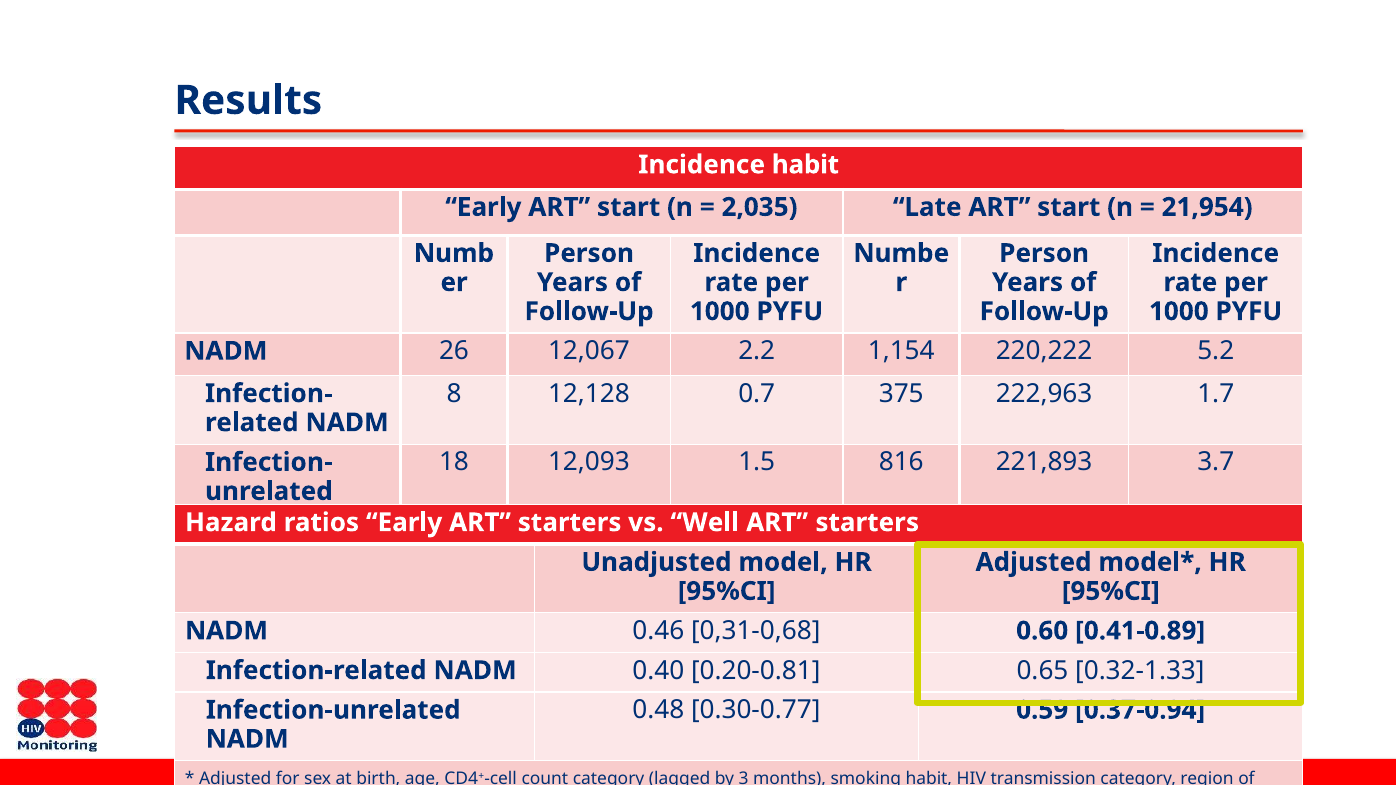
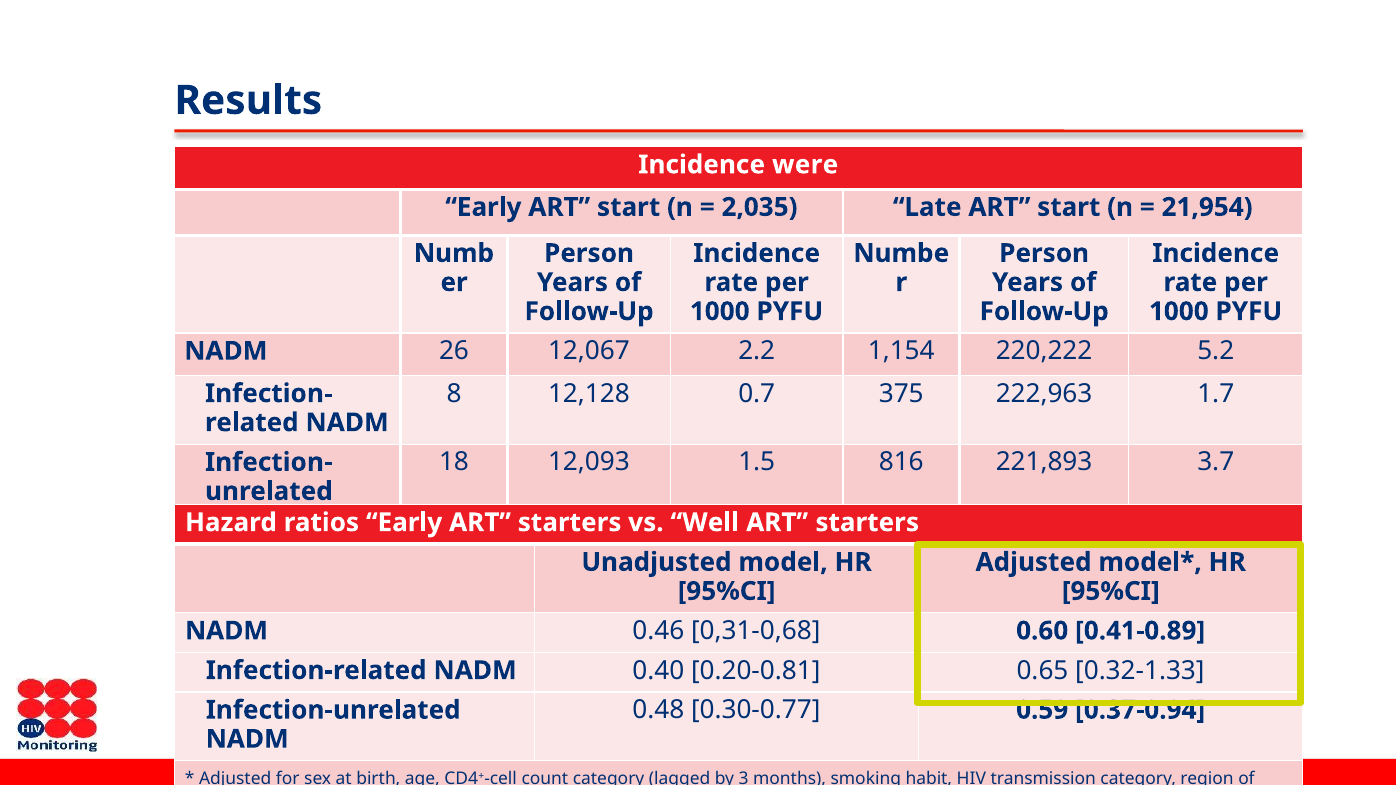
Incidence habit: habit -> were (805, 165)
